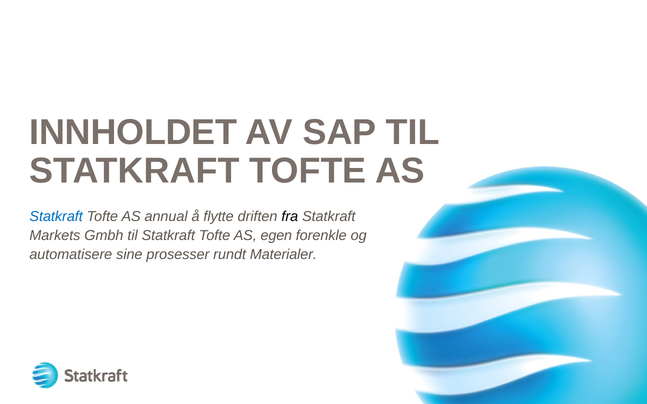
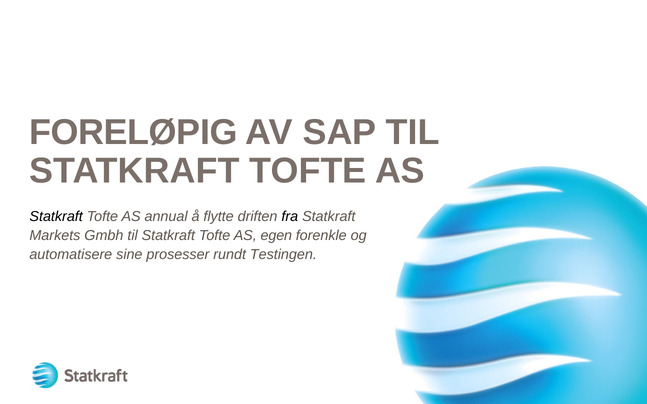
INNHOLDET: INNHOLDET -> FORELØPIG (133, 132)
Statkraft colour: blue -> black (56, 217)
Materialer: Materialer -> Testingen (283, 255)
